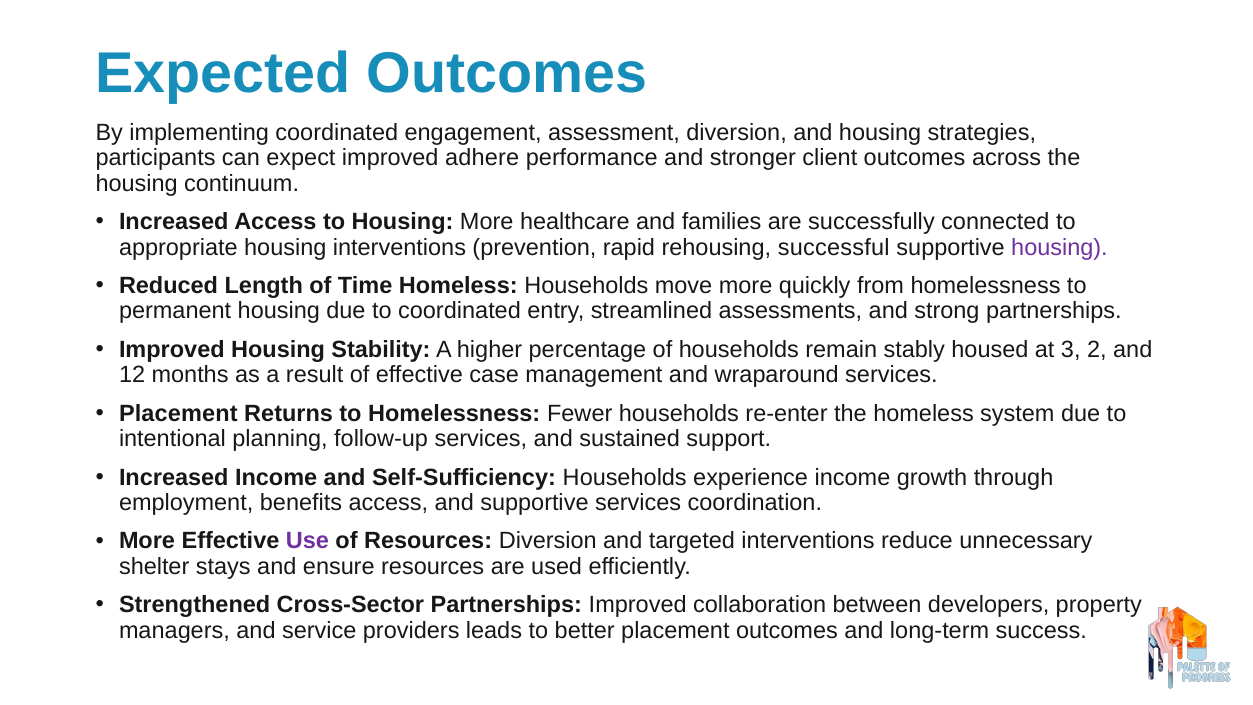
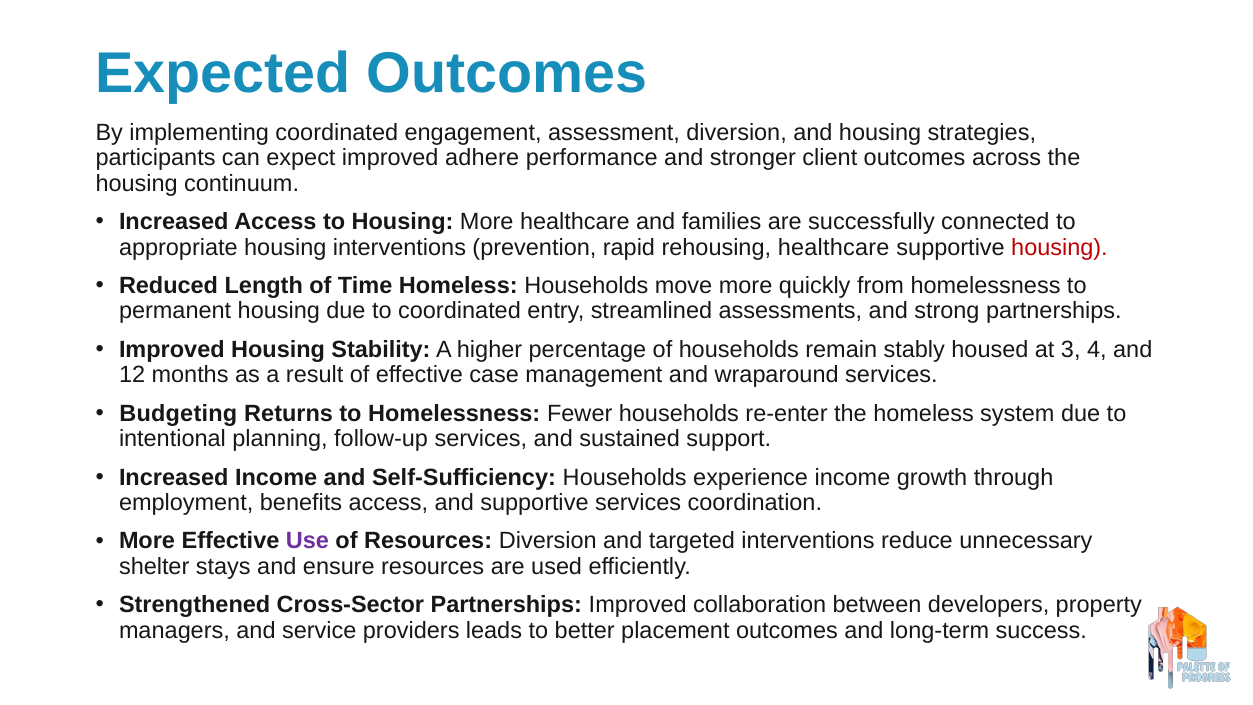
rehousing successful: successful -> healthcare (834, 247)
housing colour: purple -> red (1059, 247)
2: 2 -> 4 (1097, 350)
Placement: Placement -> Budgeting (178, 413)
